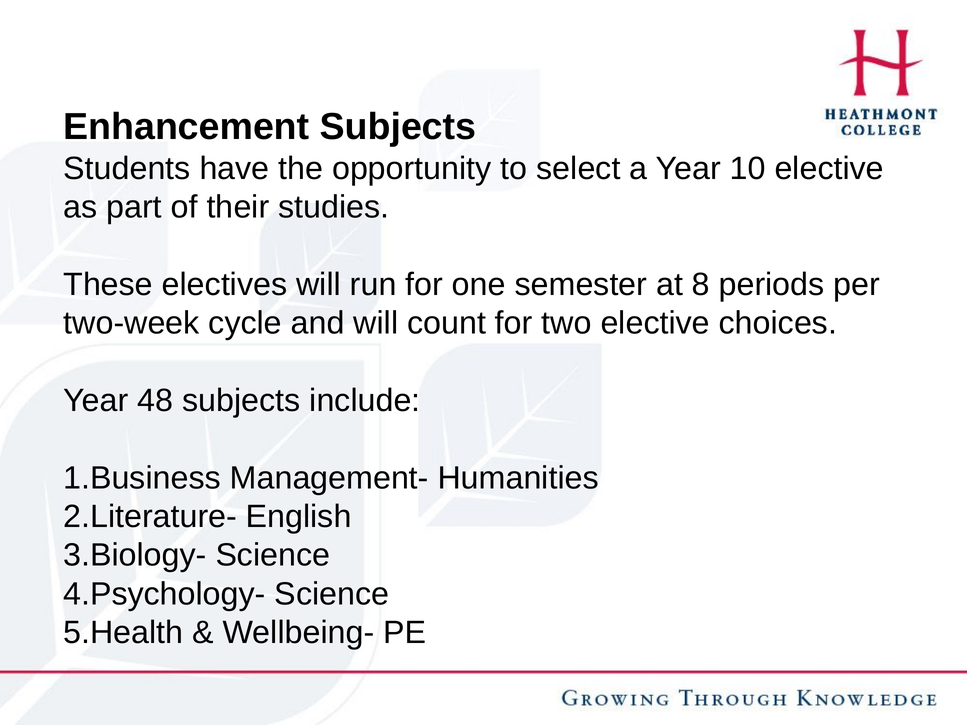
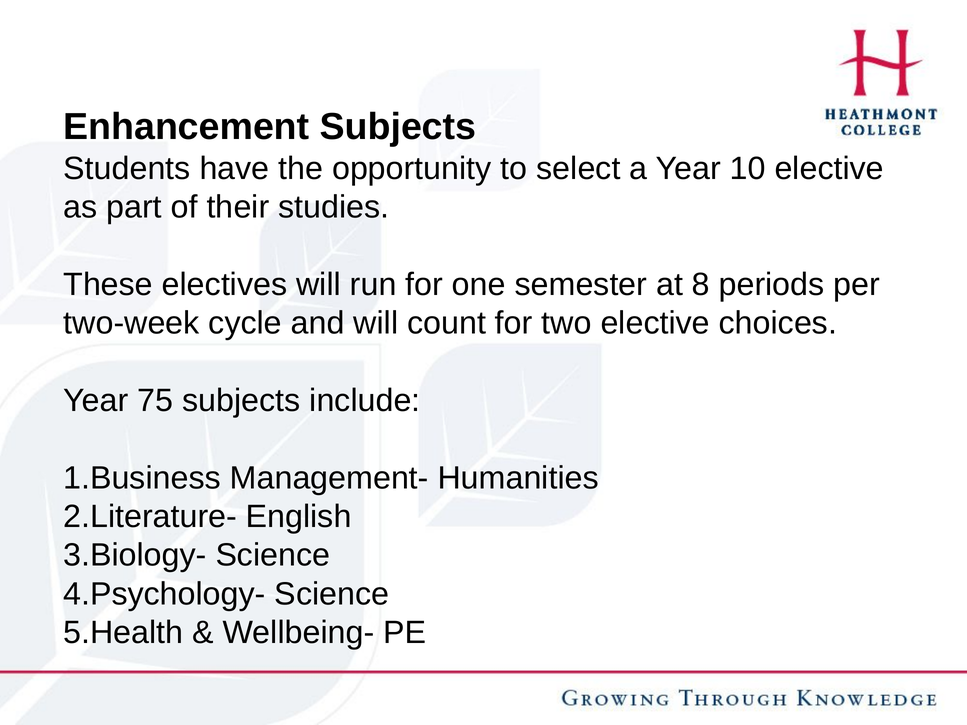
48: 48 -> 75 (155, 401)
